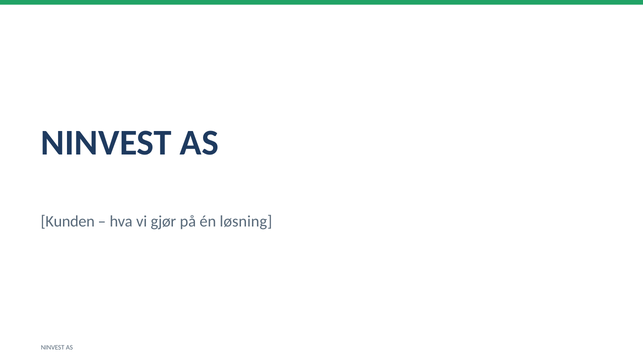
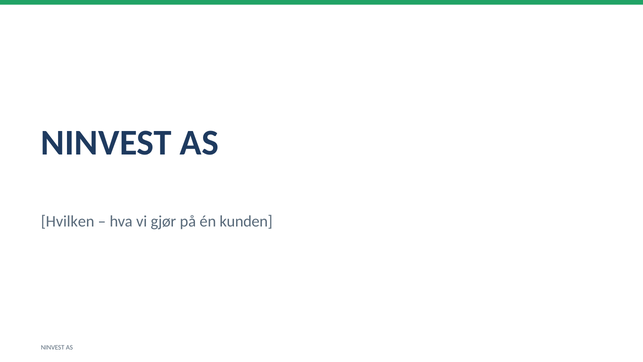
Kunden: Kunden -> Hvilken (68, 221)
løsning: løsning -> kunden (246, 221)
